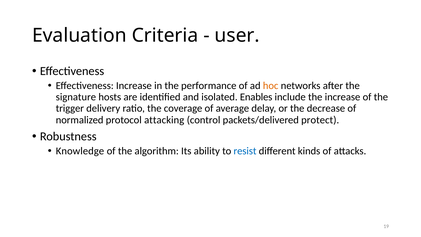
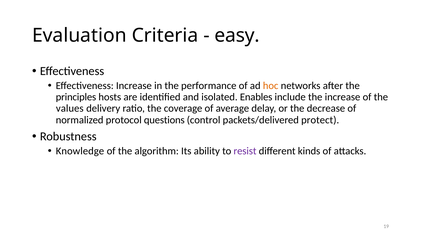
user: user -> easy (237, 35)
signature: signature -> principles (76, 97)
trigger: trigger -> values (70, 108)
attacking: attacking -> questions (164, 120)
resist colour: blue -> purple (245, 151)
